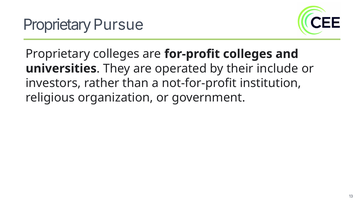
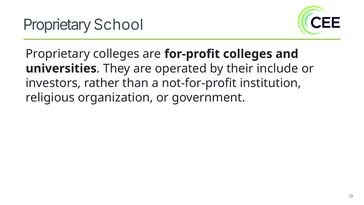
Pursue: Pursue -> School (119, 25)
